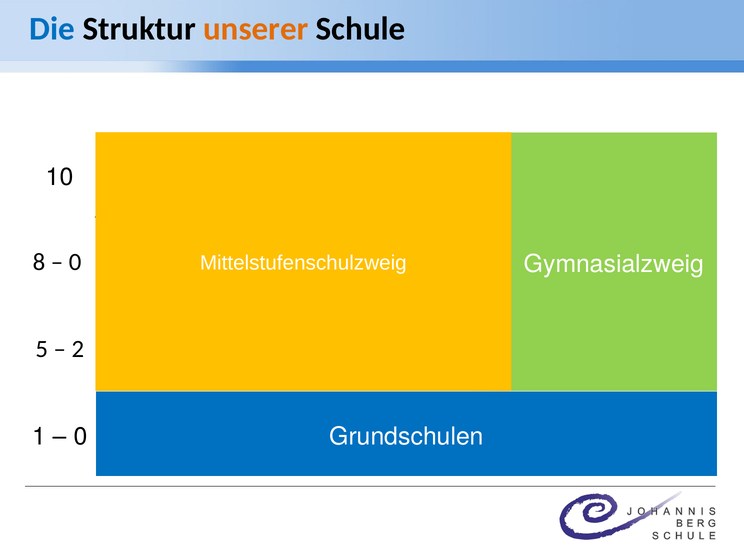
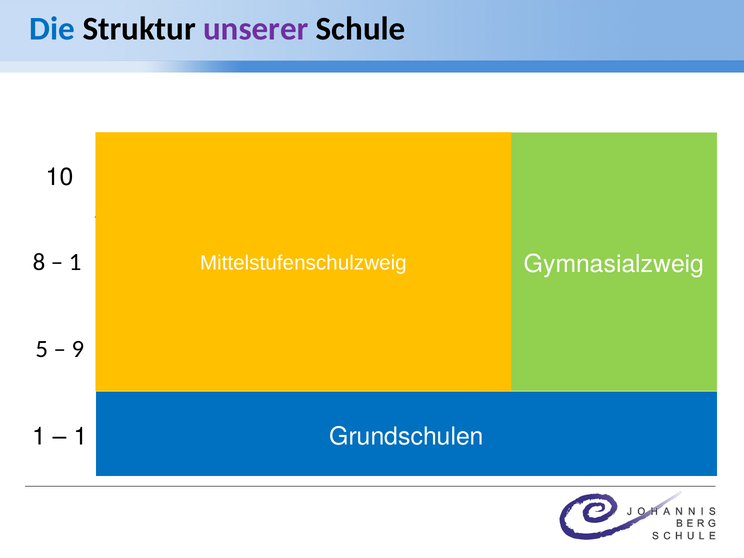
unserer colour: orange -> purple (256, 29)
0: 0 -> 1 (75, 262)
2: 2 -> 9 (78, 349)
0: 0 -> 1 (80, 436)
